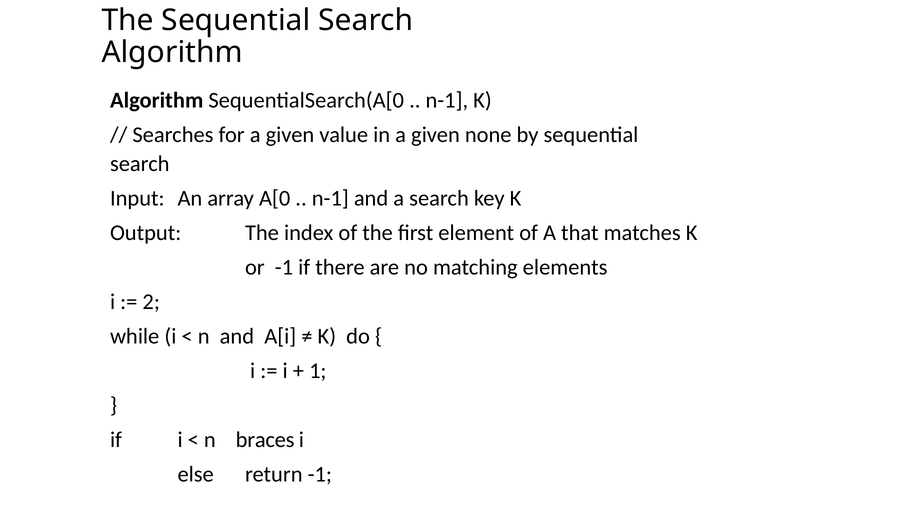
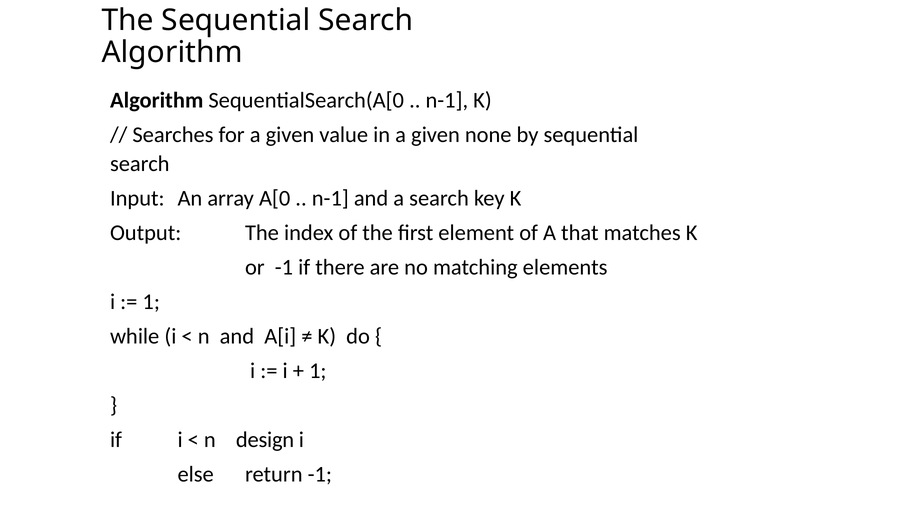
2: 2 -> 1 (151, 302)
braces: braces -> design (265, 440)
